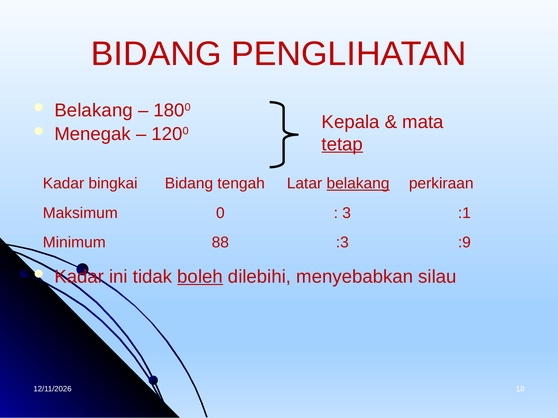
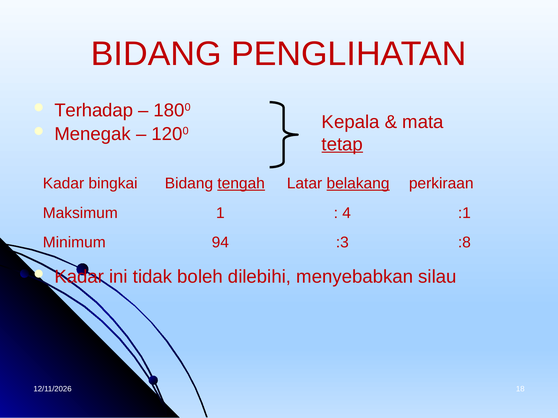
Belakang: Belakang -> Terhadap (94, 110)
tengah underline: none -> present (241, 184)
0: 0 -> 1 (220, 213)
3: 3 -> 4 (347, 213)
88: 88 -> 94 (220, 243)
:9: :9 -> :8 (464, 243)
boleh underline: present -> none (200, 277)
